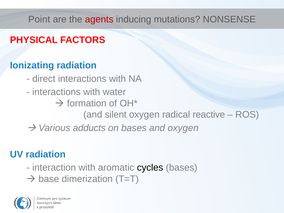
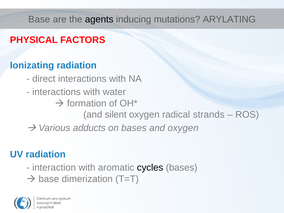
Point: Point -> Base (39, 19)
agents colour: red -> black (99, 19)
NONSENSE: NONSENSE -> ARYLATING (229, 19)
reactive: reactive -> strands (209, 115)
